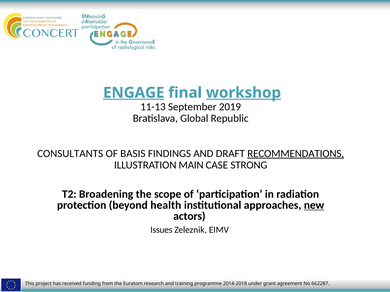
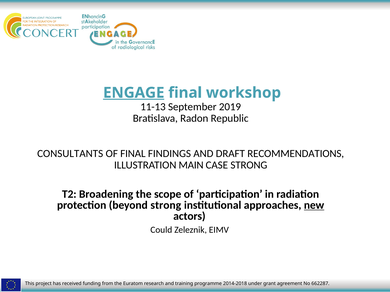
workshop underline: present -> none (244, 93)
Global: Global -> Radon (194, 119)
OF BASIS: BASIS -> FINAL (133, 154)
RECOMMENDATIONS underline: present -> none (296, 154)
beyond health: health -> strong (166, 205)
Issues: Issues -> Could (161, 230)
